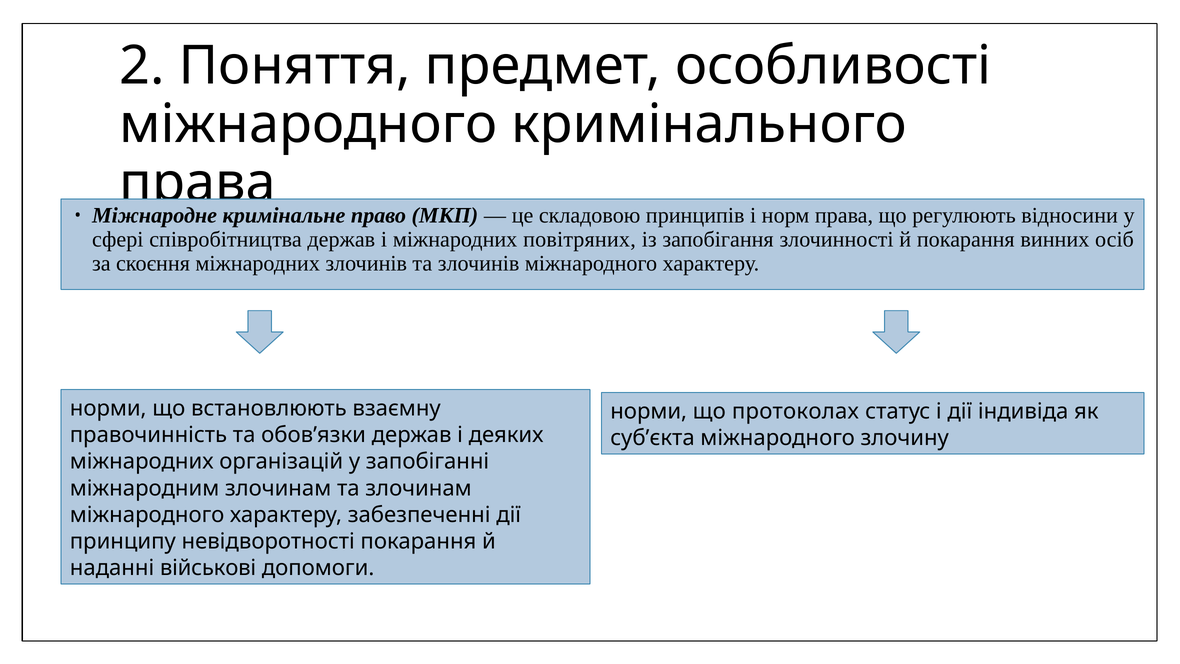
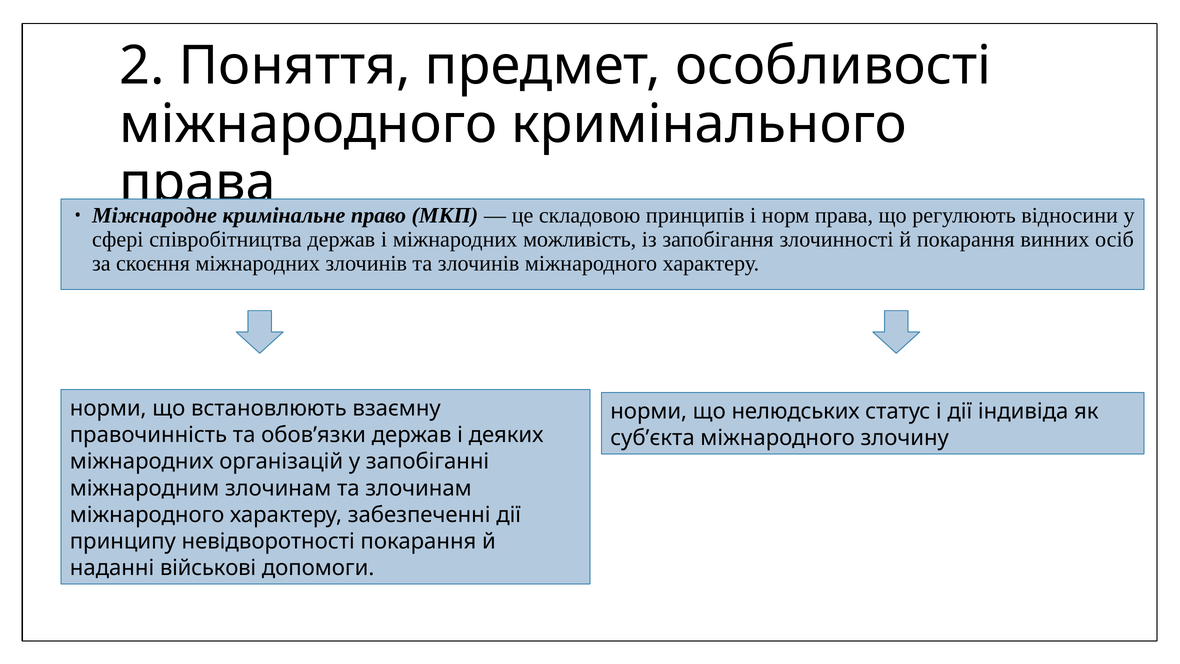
повітряних: повітряних -> можливість (580, 239)
протоколах: протоколах -> нелюдських (796, 411)
